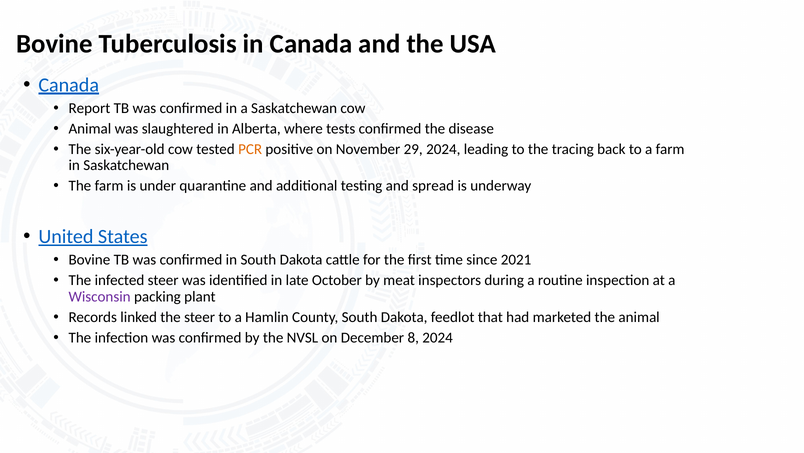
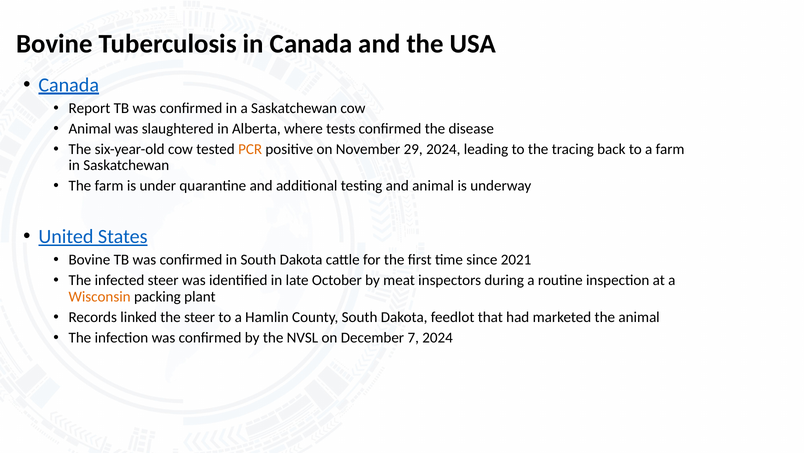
and spread: spread -> animal (433, 186)
Wisconsin colour: purple -> orange (100, 296)
8: 8 -> 7 (413, 337)
